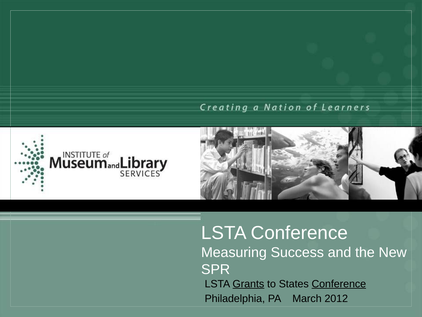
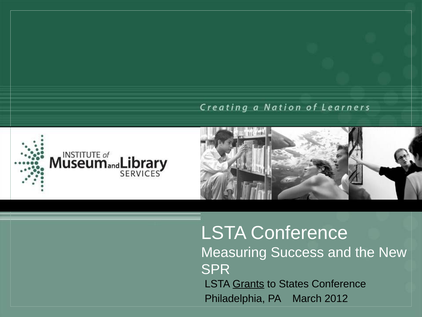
Conference underline: present -> none (339, 283)
